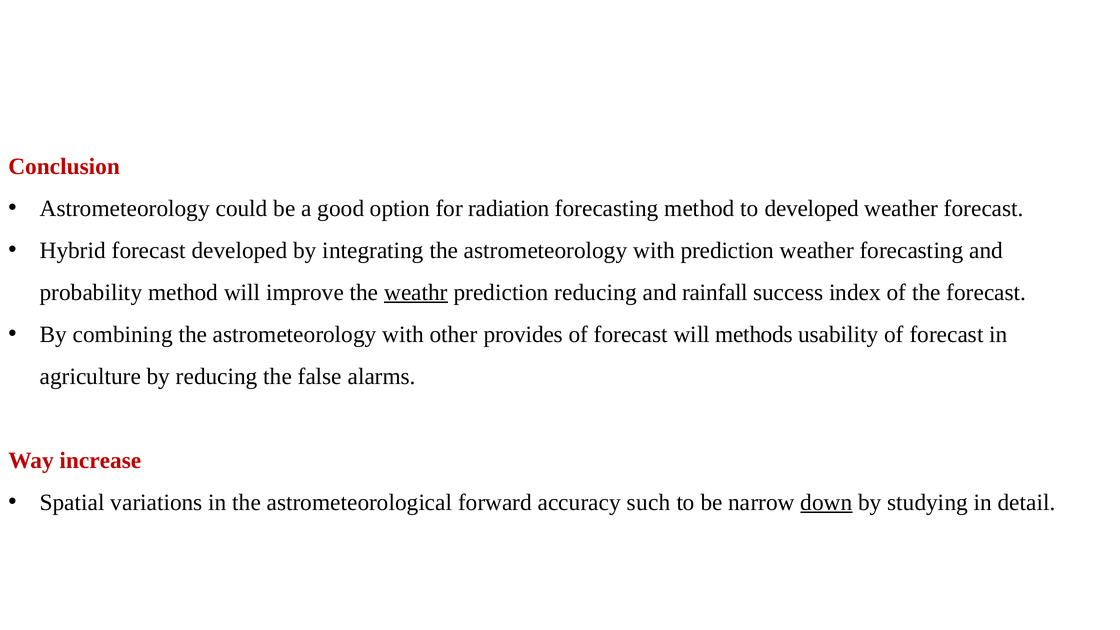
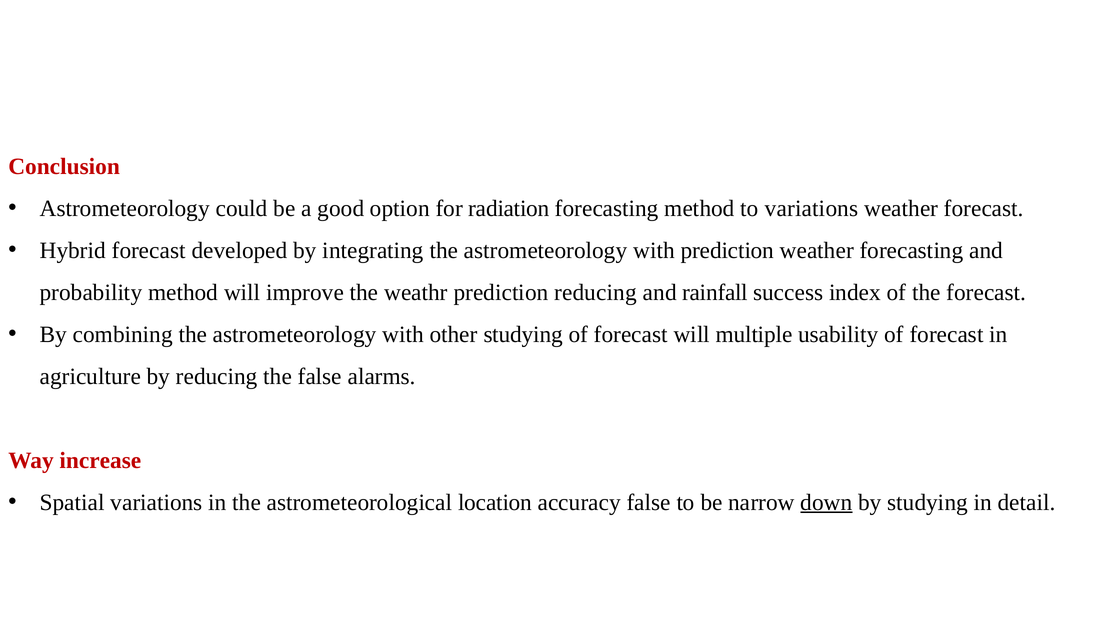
to developed: developed -> variations (812, 208)
weathr underline: present -> none (416, 292)
other provides: provides -> studying (523, 334)
methods: methods -> multiple (754, 334)
forward: forward -> location (495, 502)
accuracy such: such -> false (649, 502)
